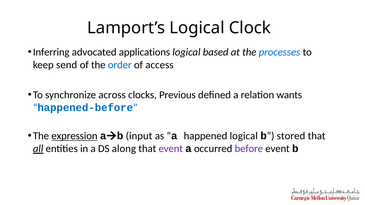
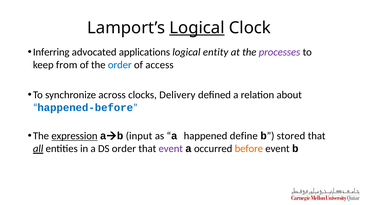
Logical underline: none -> present (197, 28)
based: based -> entity (216, 52)
processes colour: blue -> purple (280, 52)
send: send -> from (67, 65)
Previous: Previous -> Delivery (177, 95)
wants: wants -> about (289, 95)
happened logical: logical -> define (244, 136)
DS along: along -> order (124, 149)
before colour: purple -> orange (249, 149)
